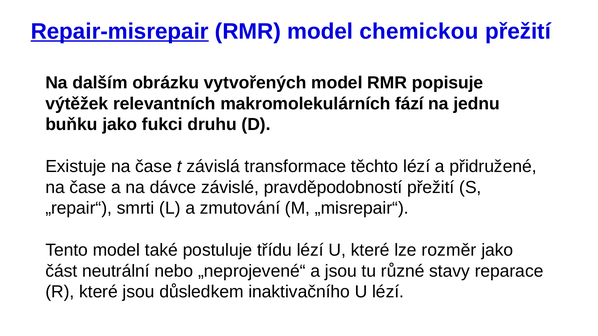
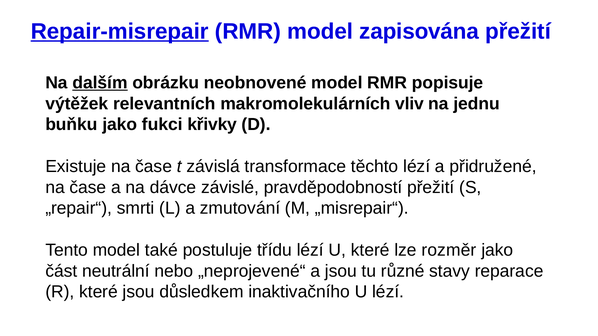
chemickou: chemickou -> zapisována (419, 31)
dalším underline: none -> present (100, 83)
vytvořených: vytvořených -> neobnovené (255, 83)
fází: fází -> vliv (409, 104)
druhu: druhu -> křivky (212, 125)
